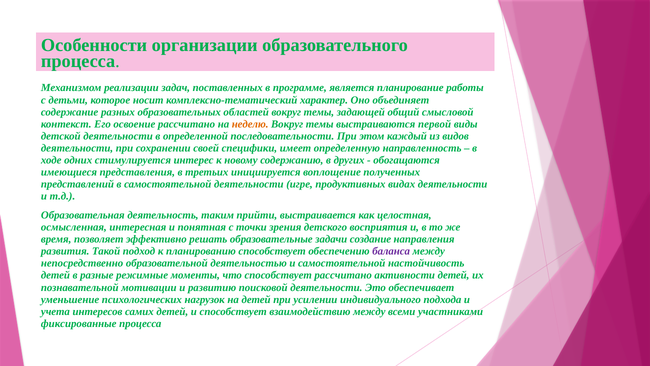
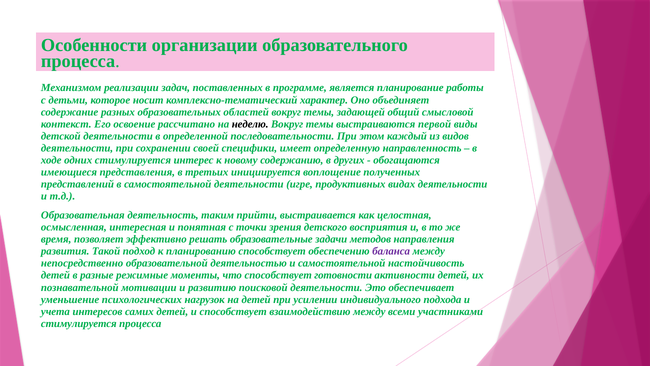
неделю colour: orange -> black (250, 124)
создание: создание -> методов (370, 239)
способствует рассчитано: рассчитано -> готовности (343, 275)
фиксированные: фиксированные -> стимулируется (79, 323)
